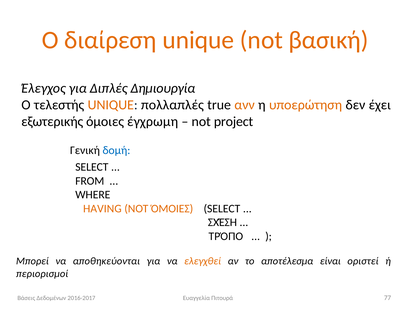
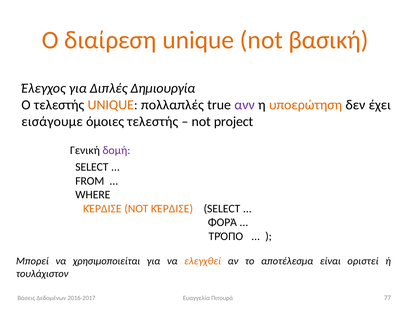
ανν colour: orange -> purple (245, 105)
εξωτερικής: εξωτερικής -> εισάγουμε (52, 122)
όμοιες έγχρωμη: έγχρωμη -> τελεστής (153, 122)
δομή colour: blue -> purple (116, 150)
HAVING: HAVING -> ΚΈΡΔΙΣΕ (102, 209)
NOT ΌΜΟΙΕΣ: ΌΜΟΙΕΣ -> ΚΈΡΔΙΣΕ (172, 209)
ΣΧΈΣΗ: ΣΧΈΣΗ -> ΦΟΡΆ (222, 223)
αποθηκεύονται: αποθηκεύονται -> χρησιμοποιείται (107, 261)
περιορισμοί: περιορισμοί -> τουλάχιστον (42, 274)
